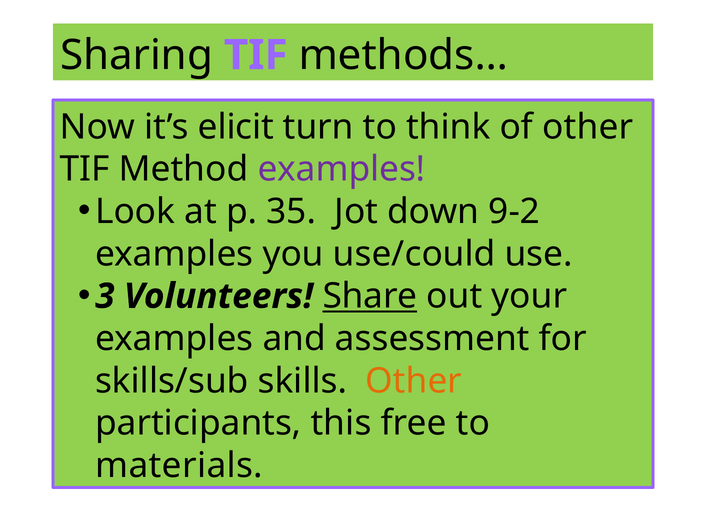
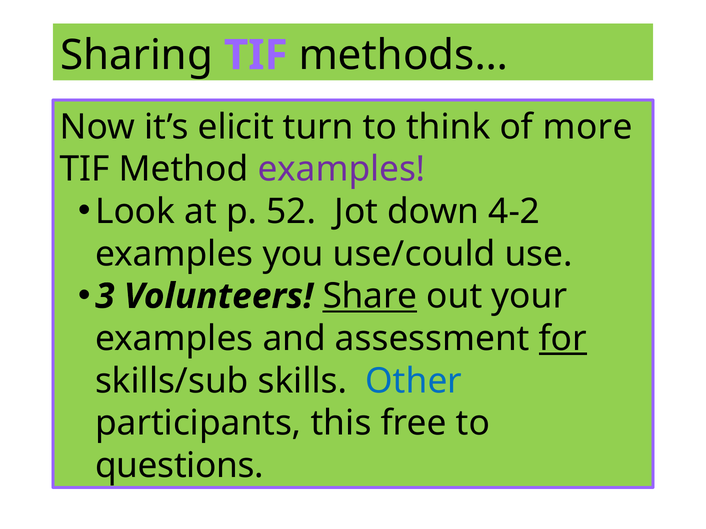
of other: other -> more (588, 127)
35: 35 -> 52 (291, 212)
9-2: 9-2 -> 4-2 (514, 212)
for underline: none -> present (563, 339)
Other colour: orange -> blue (414, 381)
materials: materials -> questions (179, 466)
